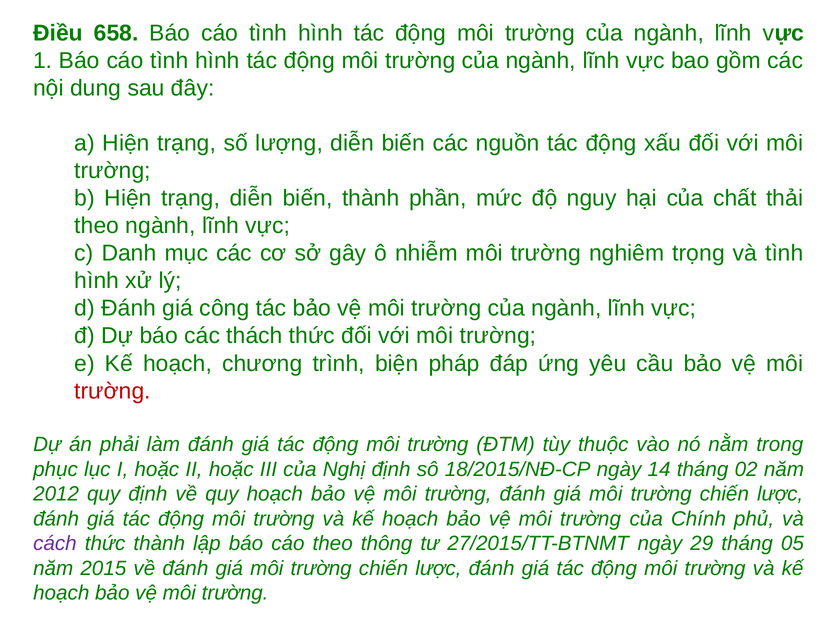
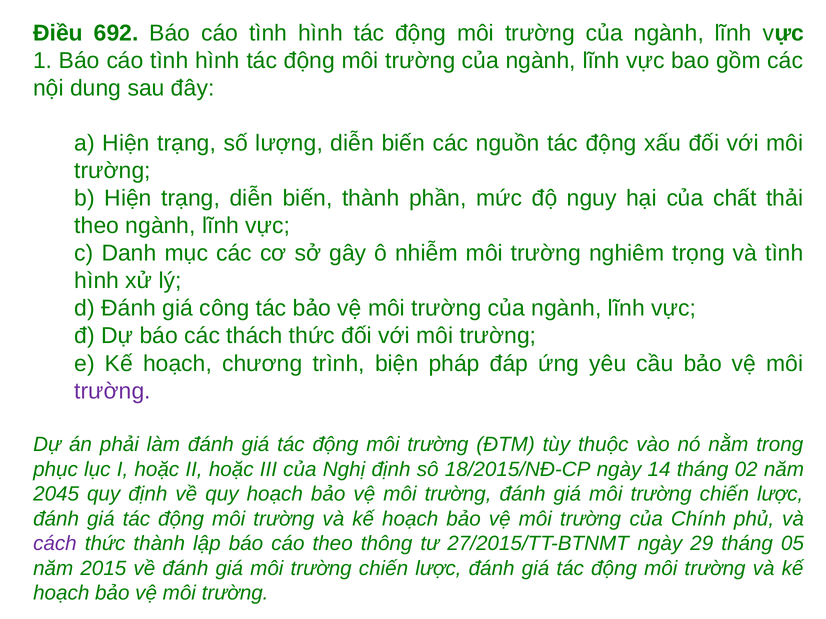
658: 658 -> 692 (116, 33)
trường colour: red -> purple (113, 391)
2012: 2012 -> 2045 (56, 494)
